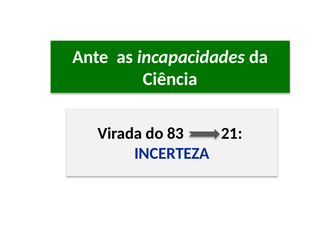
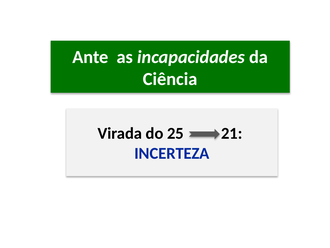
83: 83 -> 25 (175, 133)
